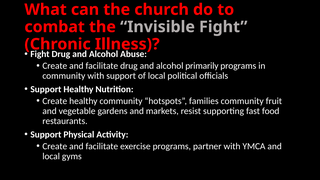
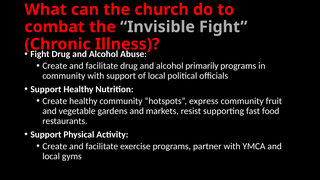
families: families -> express (204, 101)
